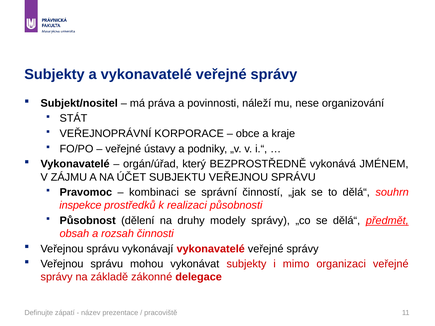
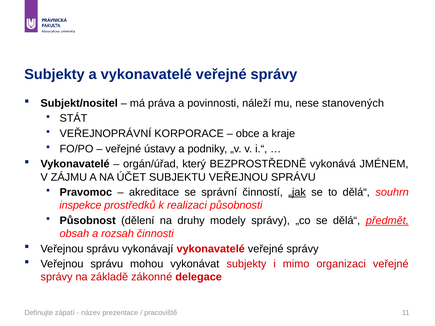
organizování: organizování -> stanovených (353, 103)
kombinaci: kombinaci -> akreditace (154, 192)
„jak underline: none -> present (297, 192)
